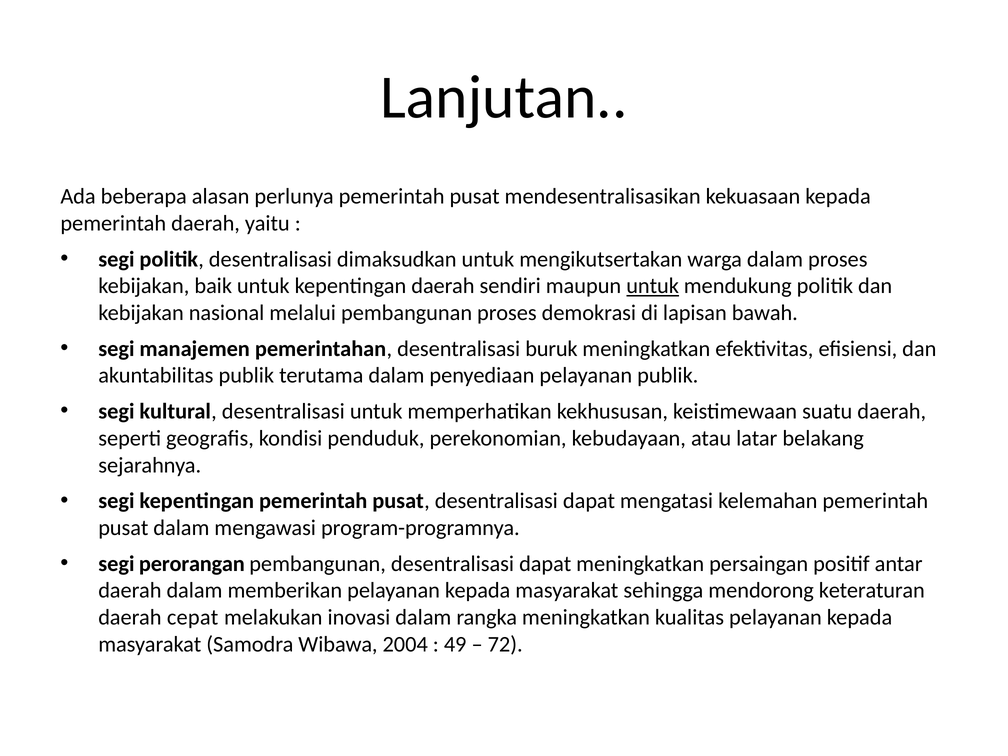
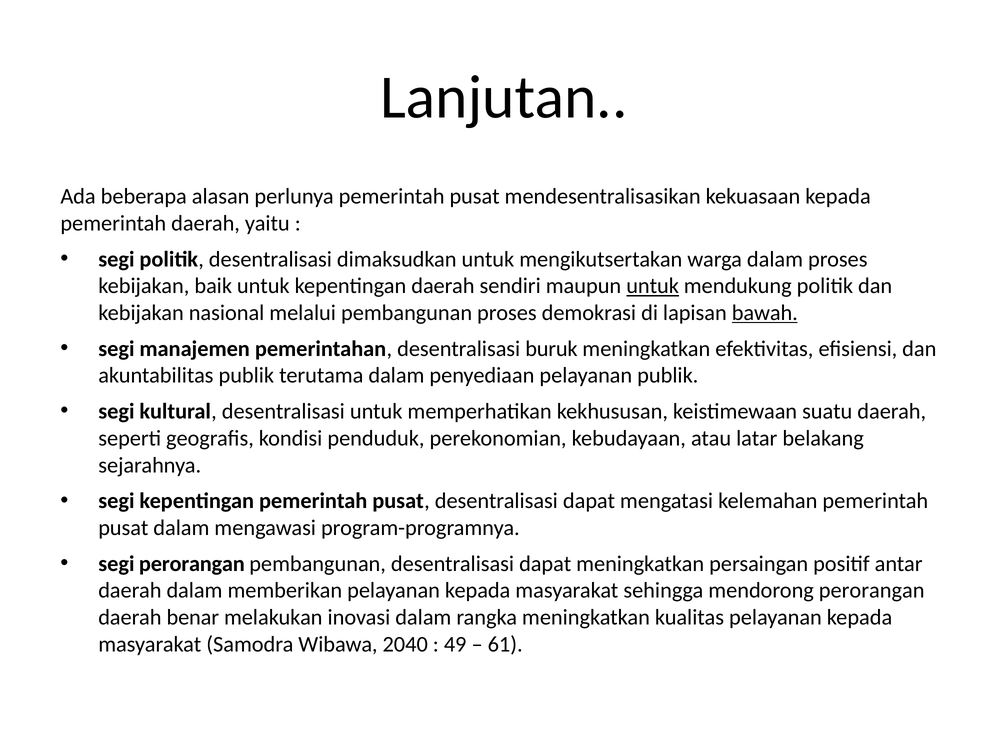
bawah underline: none -> present (765, 313)
mendorong keteraturan: keteraturan -> perorangan (872, 591)
cepat: cepat -> benar (193, 617)
2004: 2004 -> 2040 (405, 644)
72: 72 -> 61 (505, 644)
